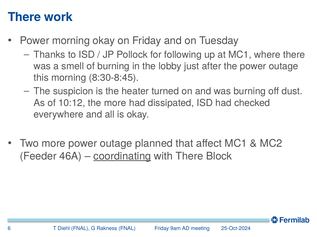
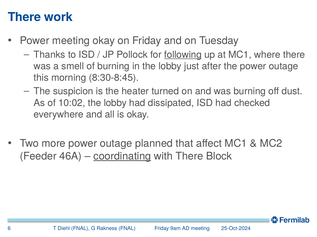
Power morning: morning -> meeting (71, 41)
following underline: none -> present (183, 55)
10:12: 10:12 -> 10:02 (72, 103)
more: more -> lobby (115, 103)
